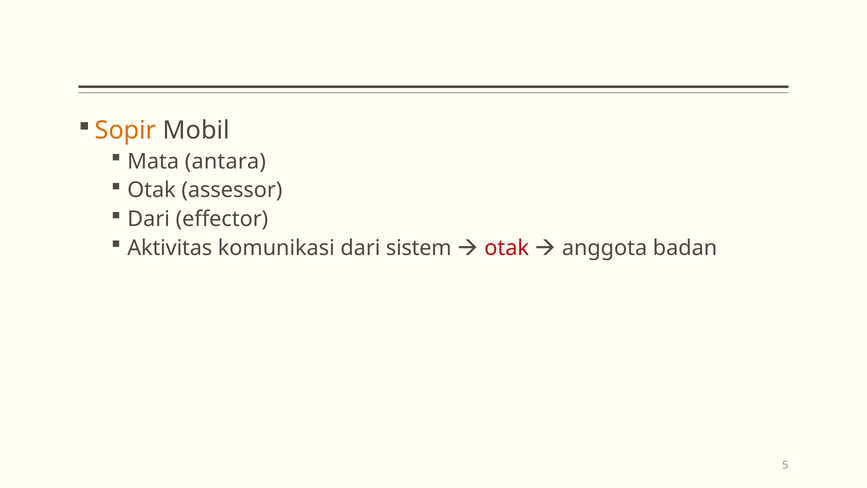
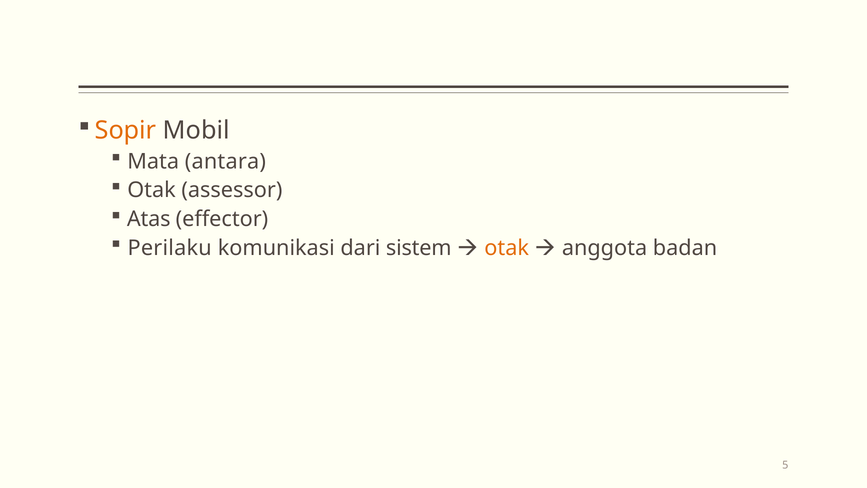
Dari: Dari -> Atas (149, 219)
Aktivitas: Aktivitas -> Perilaku (170, 248)
otak colour: red -> orange (507, 248)
